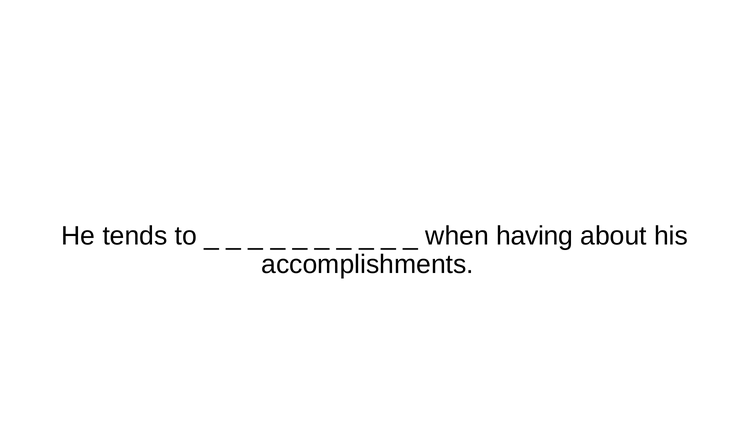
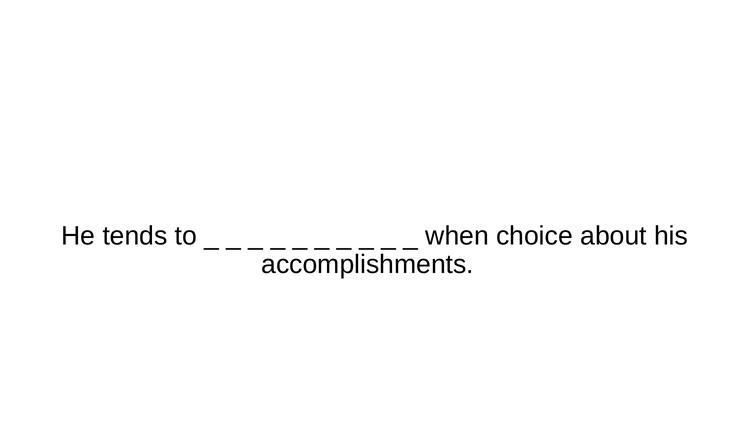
having: having -> choice (535, 235)
